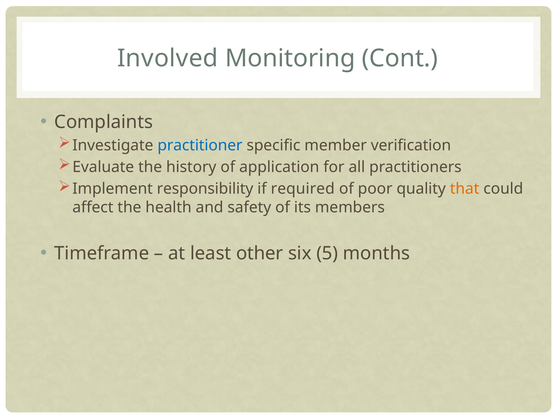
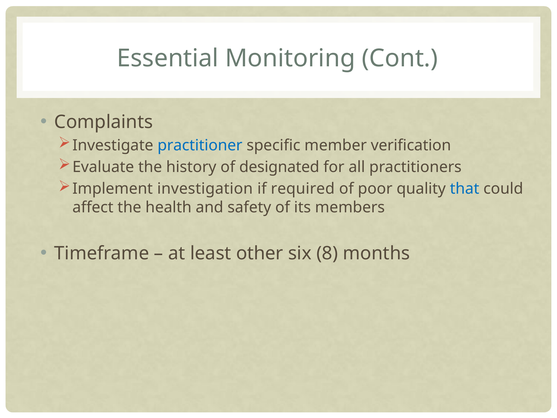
Involved: Involved -> Essential (168, 58)
application: application -> designated (279, 167)
responsibility: responsibility -> investigation (205, 189)
that colour: orange -> blue (465, 189)
5: 5 -> 8 (327, 253)
